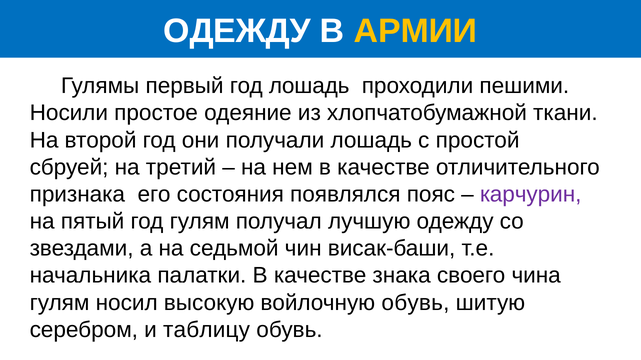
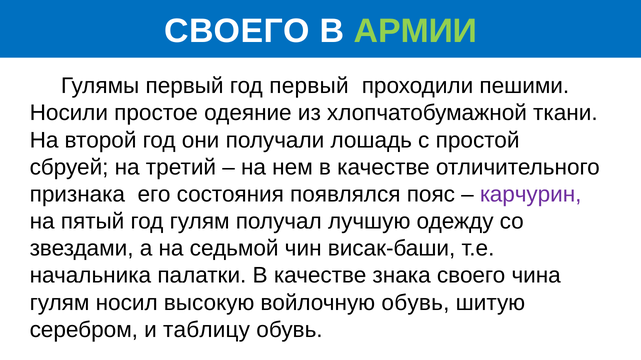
ОДЕЖДУ: ОДЕЖДУ -> СВОЕГО (237, 31)
АРМИИ colour: yellow -> light green (416, 31)
год лошадь: лошадь -> первый (309, 86)
